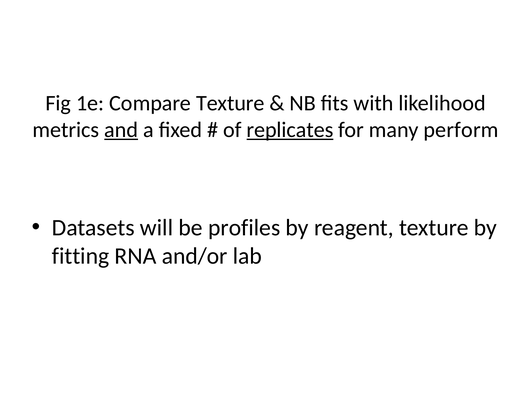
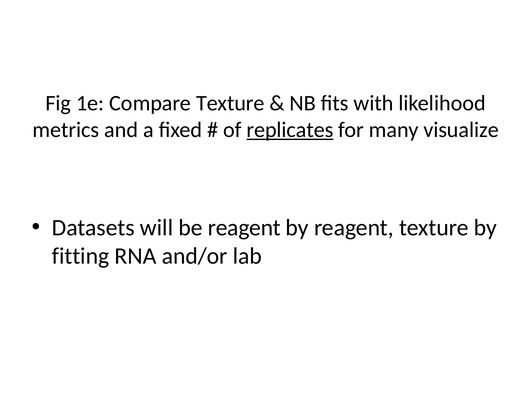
and underline: present -> none (121, 130)
perform: perform -> visualize (461, 130)
be profiles: profiles -> reagent (244, 228)
